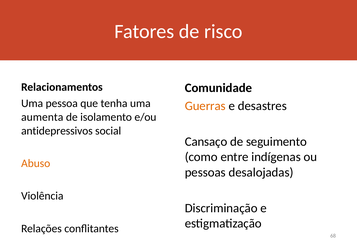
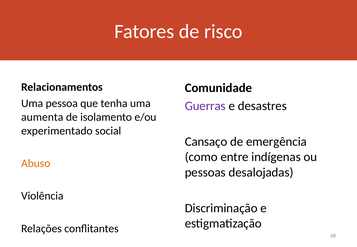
Guerras colour: orange -> purple (205, 106)
antidepressivos: antidepressivos -> experimentado (57, 131)
seguimento: seguimento -> emergência (276, 142)
